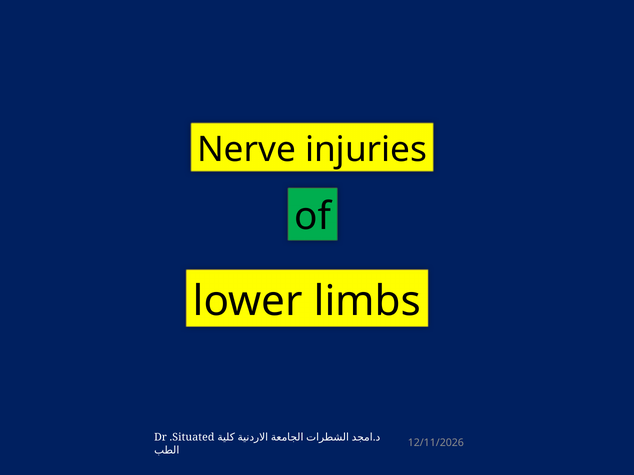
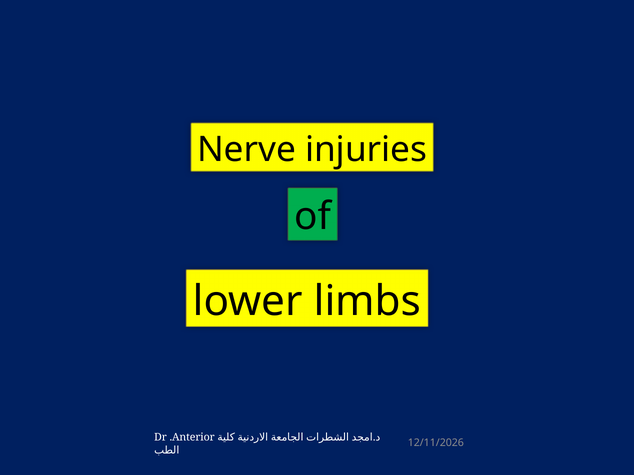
.Situated: .Situated -> .Anterior (192, 438)
